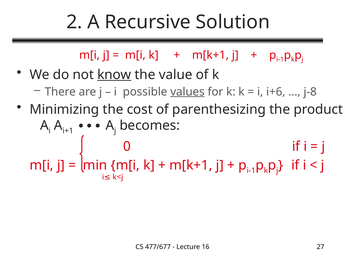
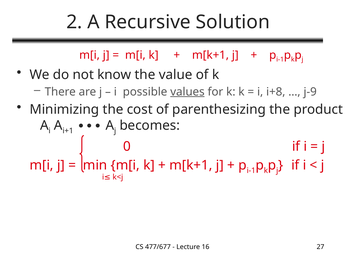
know underline: present -> none (114, 75)
i+6: i+6 -> i+8 (276, 92)
j-8: j-8 -> j-9 (310, 92)
